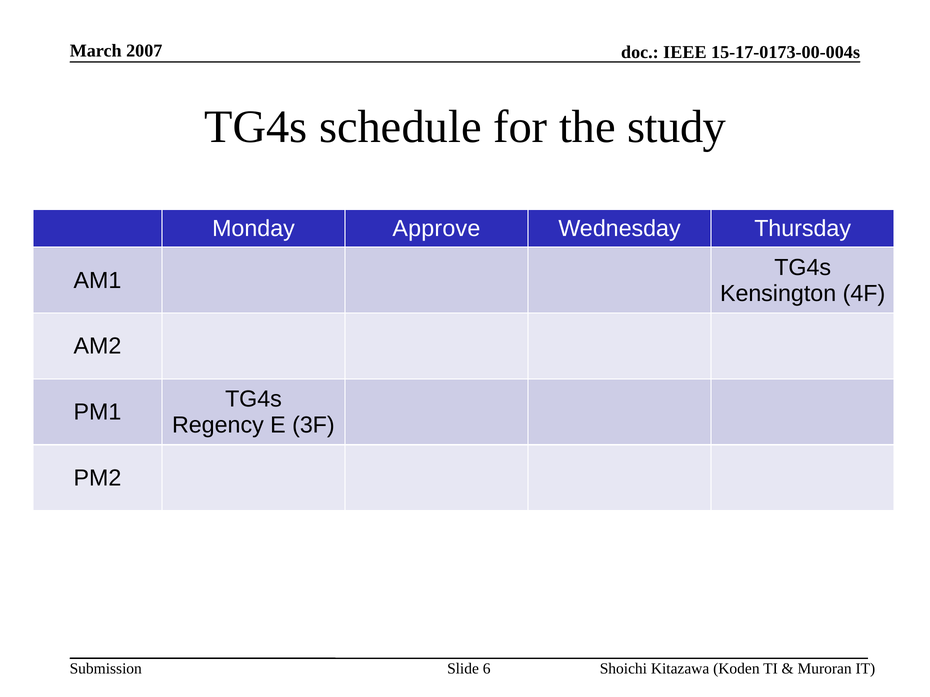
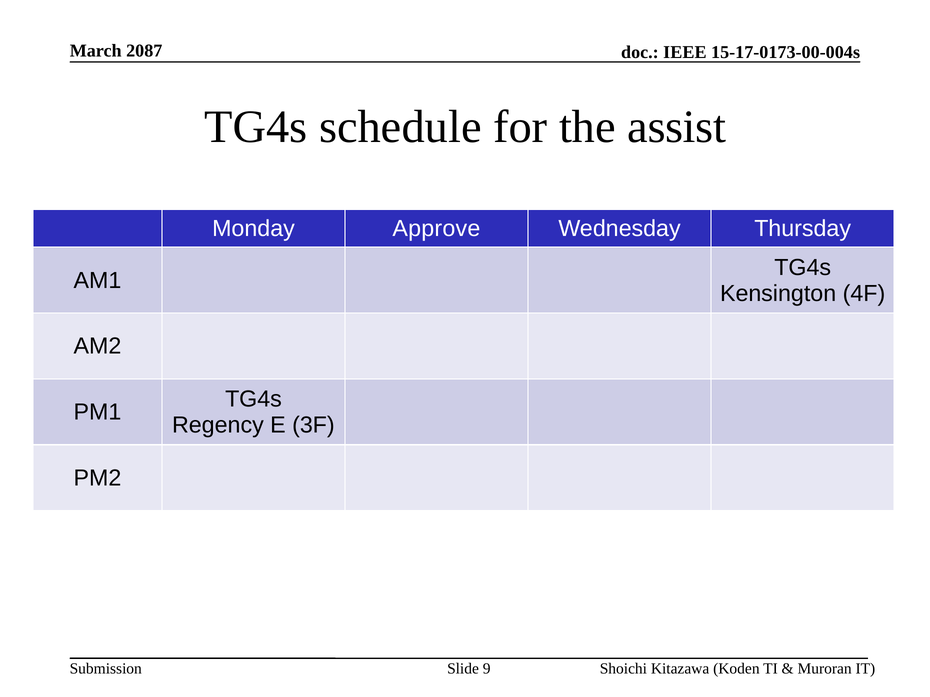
2007: 2007 -> 2087 (144, 51)
study: study -> assist (677, 127)
6: 6 -> 9 (487, 669)
